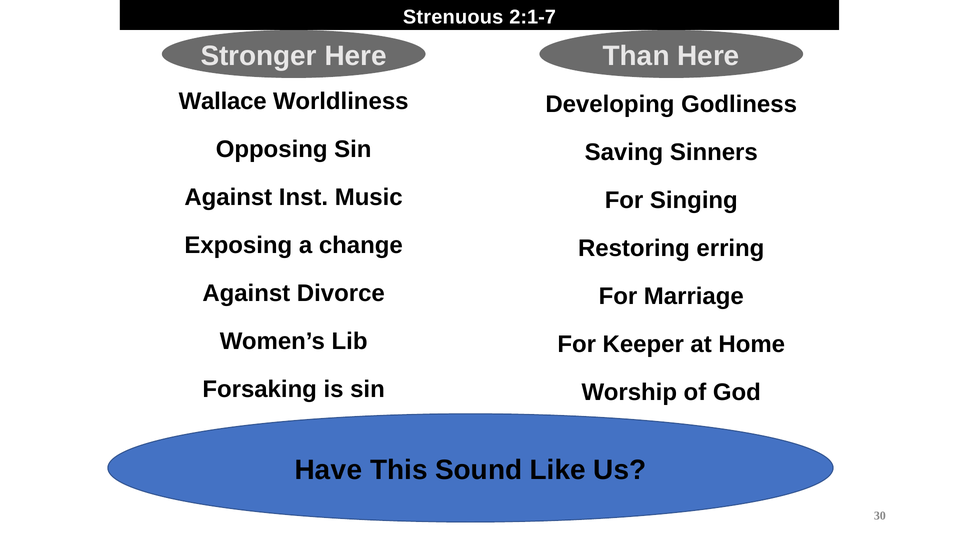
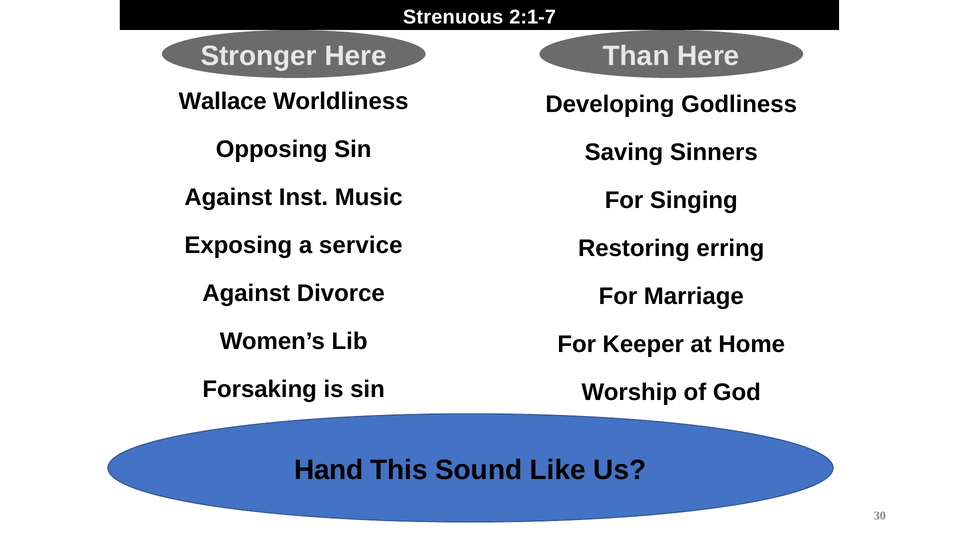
change: change -> service (361, 245)
Have: Have -> Hand (329, 469)
